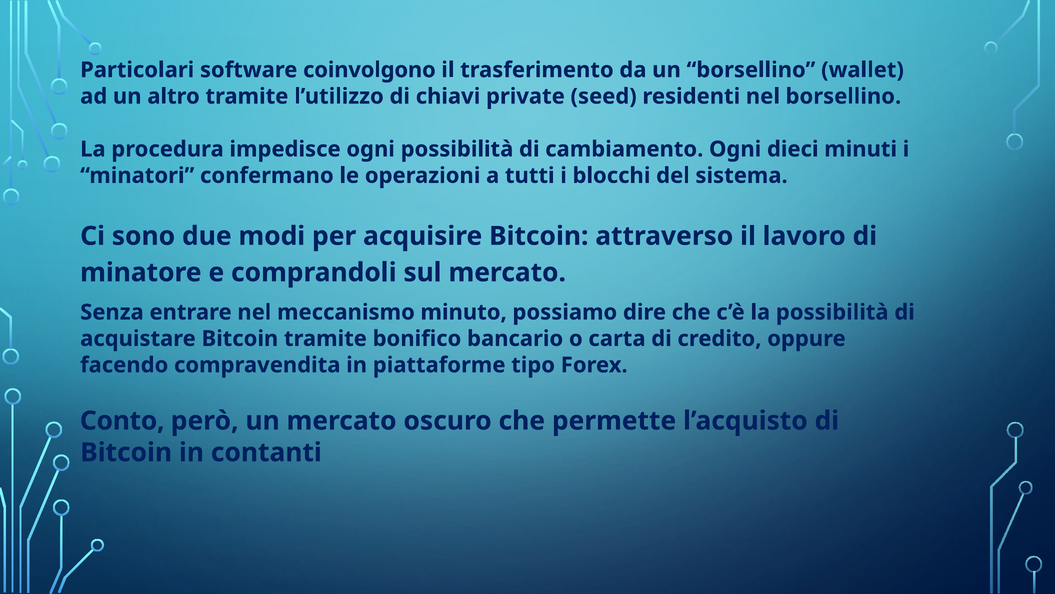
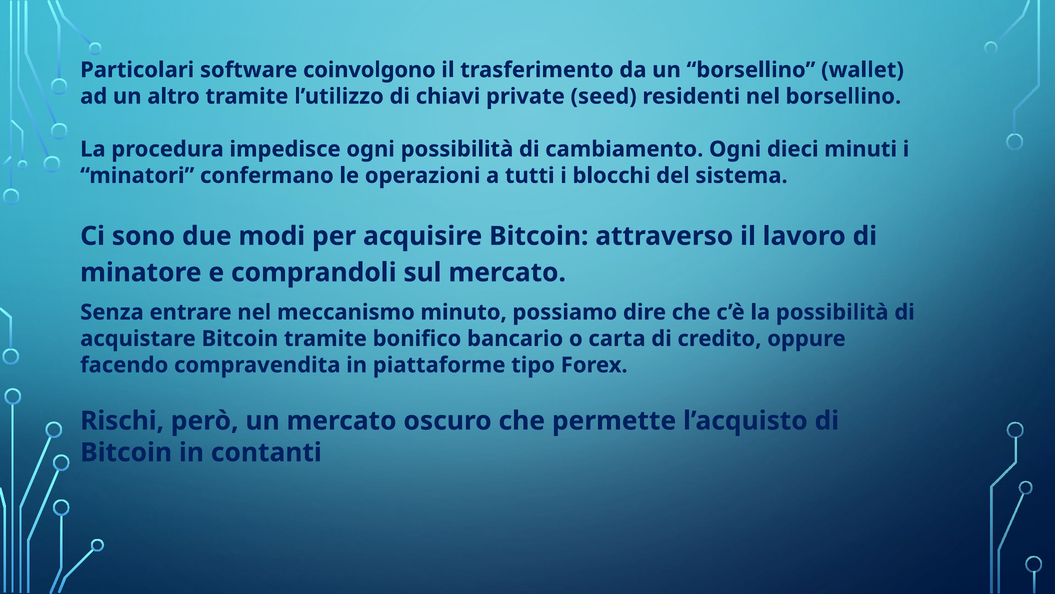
Conto: Conto -> Rischi (122, 420)
